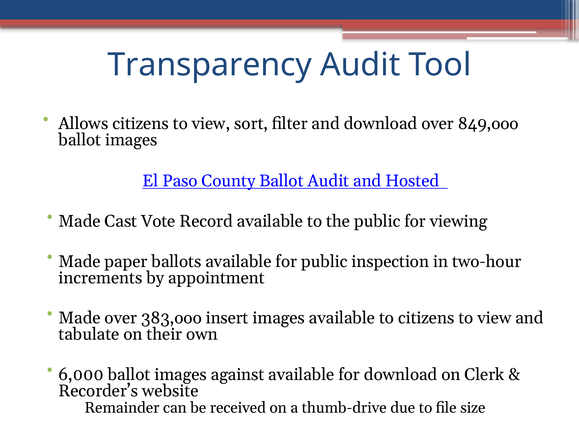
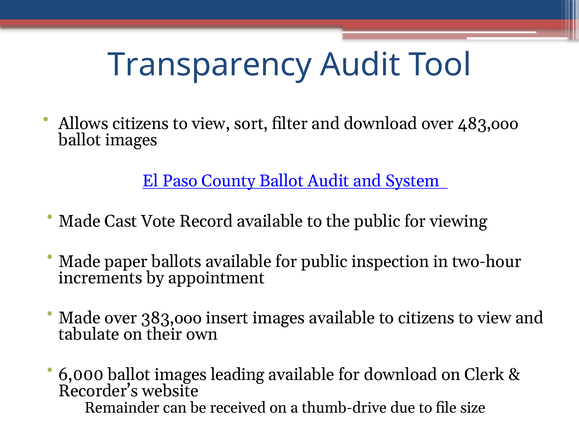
849,ooo: 849,ooo -> 483,ooo (488, 124)
Hosted: Hosted -> System (412, 181)
against: against -> leading (238, 375)
